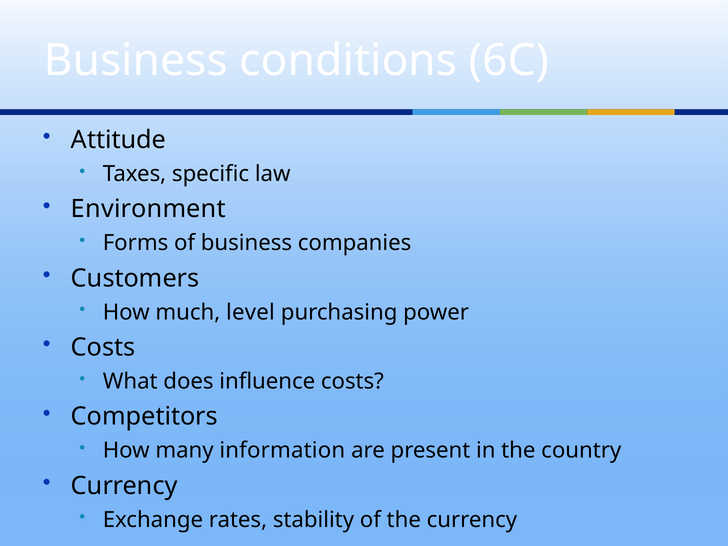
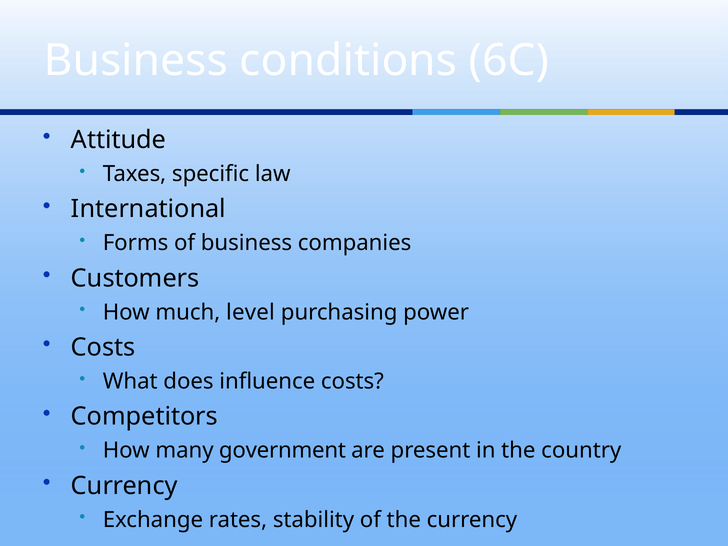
Environment: Environment -> International (148, 209)
information: information -> government (282, 451)
